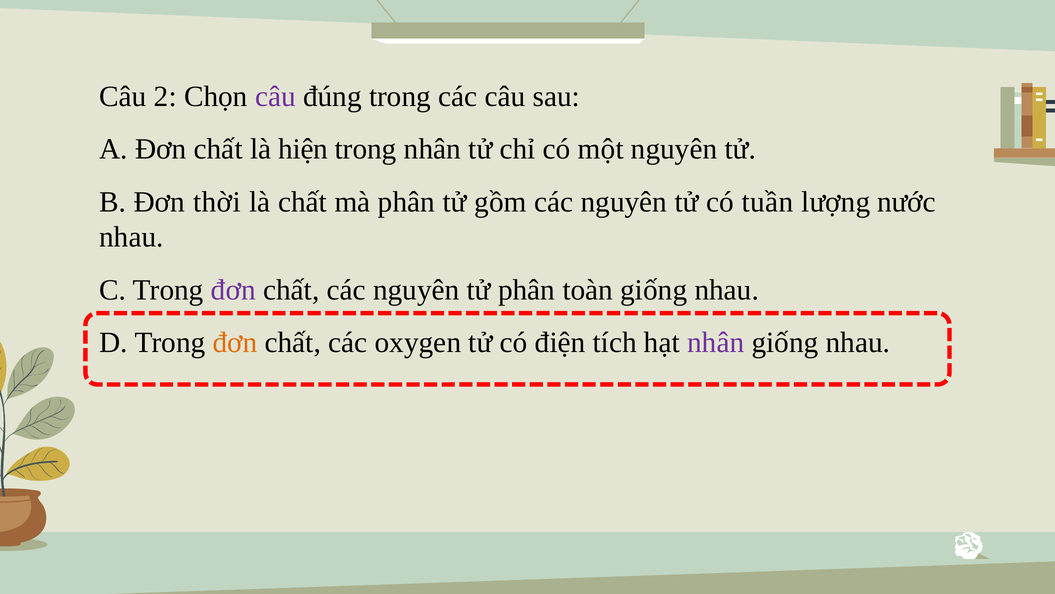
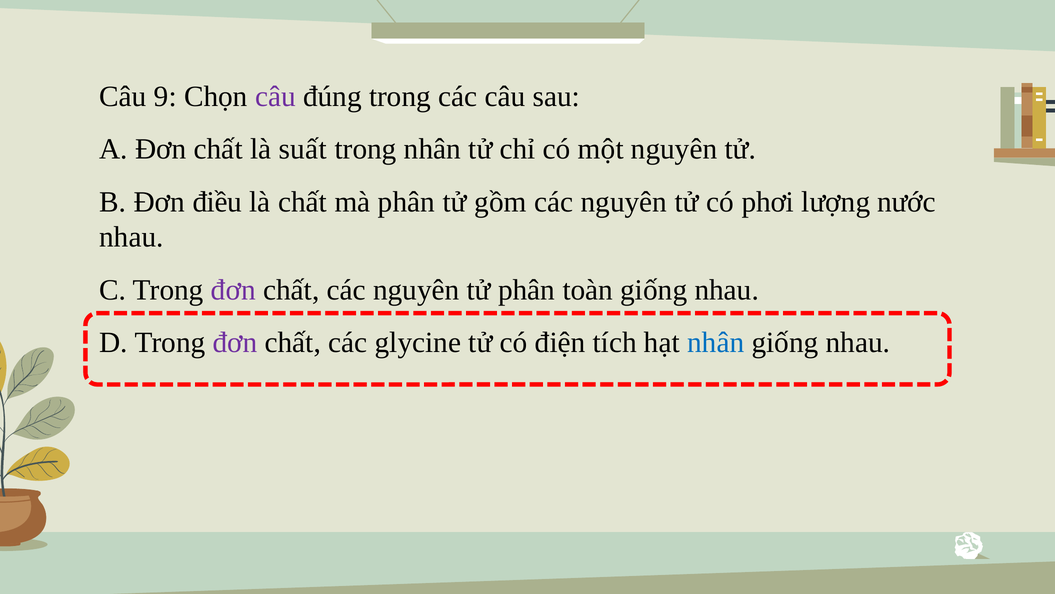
2: 2 -> 9 (165, 96)
hiện: hiện -> suất (303, 149)
thời: thời -> điều (217, 202)
tuần: tuần -> phơi (768, 202)
đơn colour: orange -> purple (235, 342)
oxygen: oxygen -> glycine (418, 342)
nhân colour: purple -> blue (716, 342)
